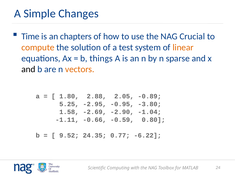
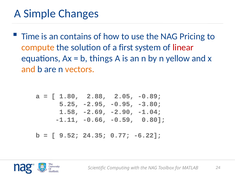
chapters: chapters -> contains (76, 36)
Crucial: Crucial -> Pricing (192, 36)
test: test -> first (126, 47)
linear colour: orange -> red (183, 47)
sparse: sparse -> yellow (178, 58)
and colour: black -> orange (28, 69)
